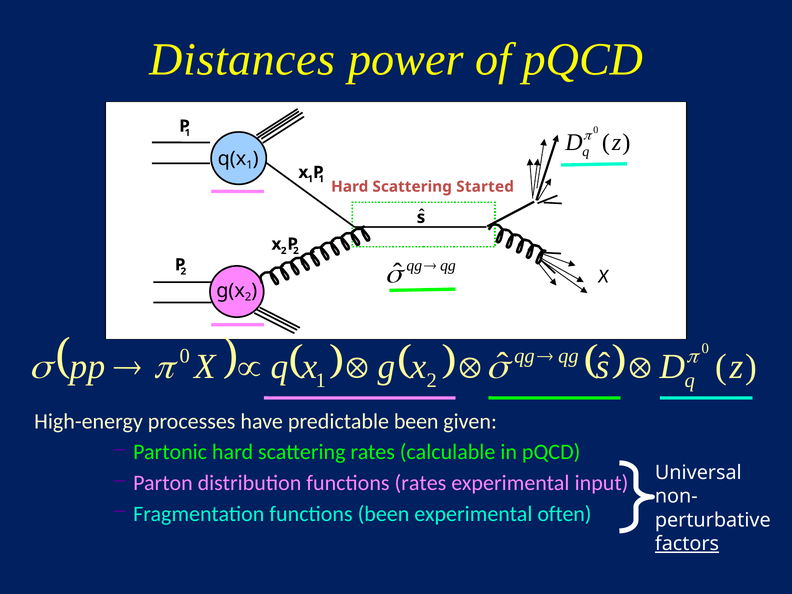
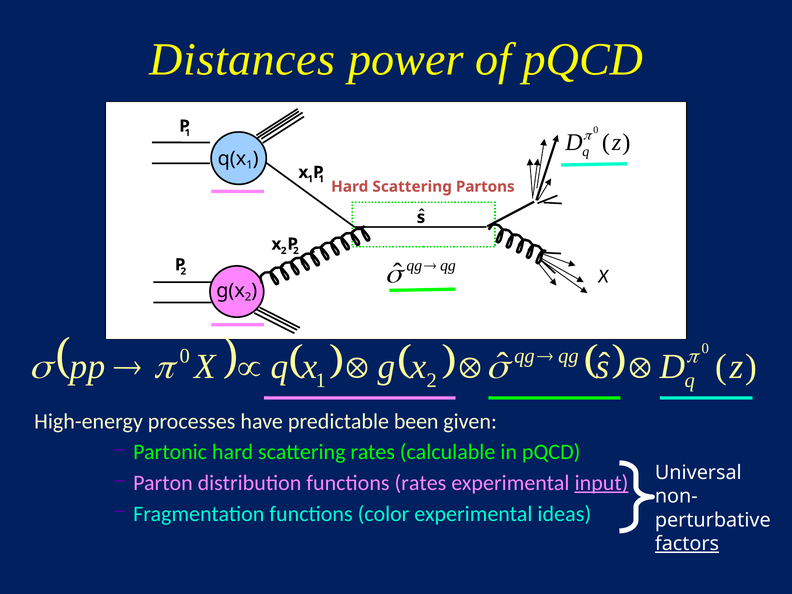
Started: Started -> Partons (485, 187)
input underline: none -> present (602, 483)
functions been: been -> color (384, 514)
often: often -> ideas (564, 514)
